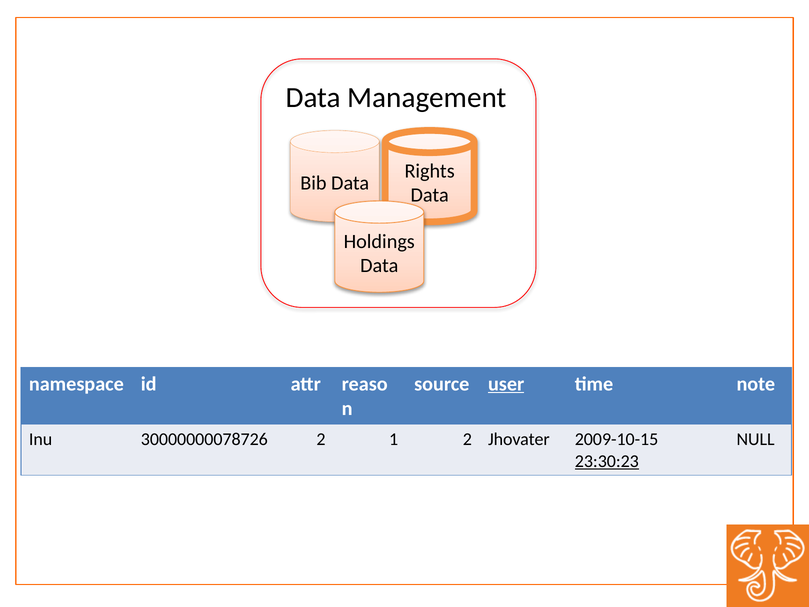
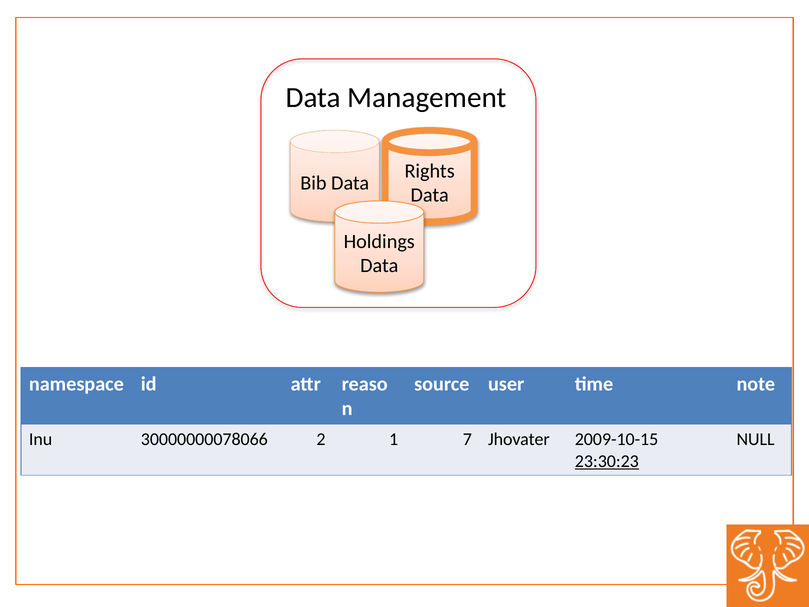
user underline: present -> none (506, 384)
30000000078726: 30000000078726 -> 30000000078066 (204, 439)
1 2: 2 -> 7 (467, 439)
